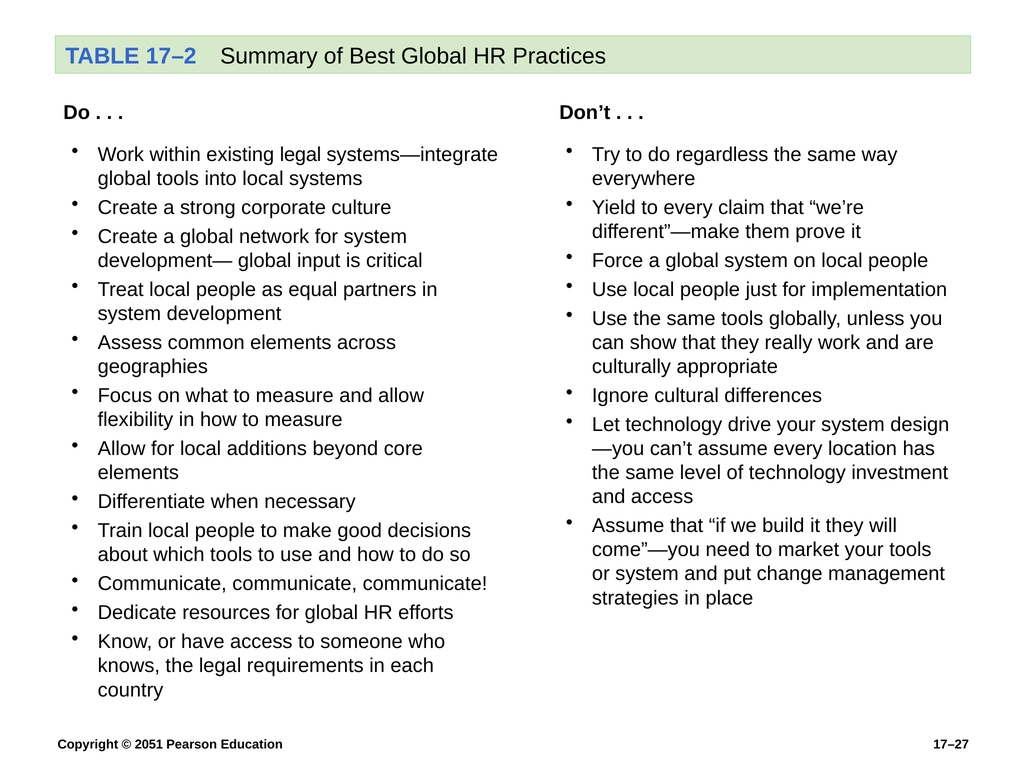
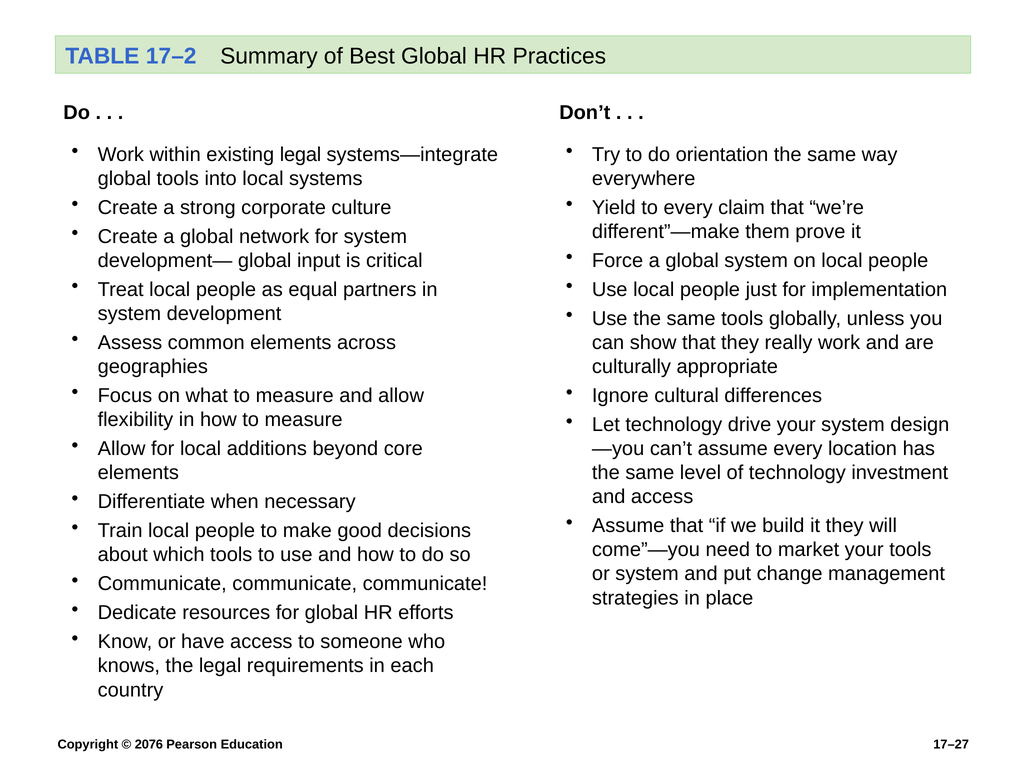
regardless: regardless -> orientation (722, 154)
2051: 2051 -> 2076 (149, 744)
